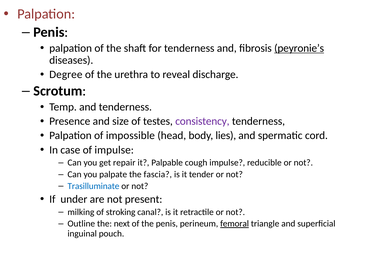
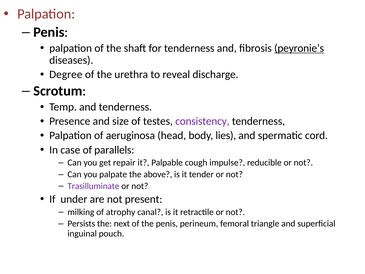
impossible: impossible -> aeruginosa (130, 135)
of impulse: impulse -> parallels (114, 150)
fascia: fascia -> above (158, 174)
Trasilluminate colour: blue -> purple (93, 186)
stroking: stroking -> atrophy (121, 212)
Outline: Outline -> Persists (81, 224)
femoral underline: present -> none (235, 224)
